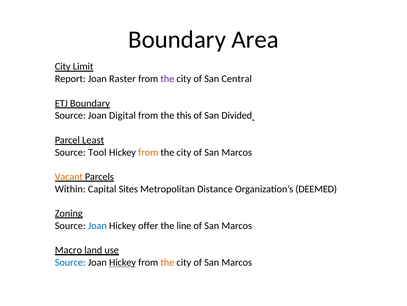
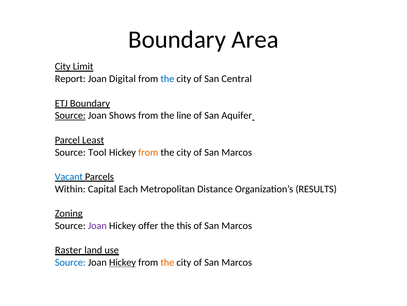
Raster: Raster -> Digital (122, 79)
the colour: purple -> blue (167, 79)
Source underline: none -> present (70, 115)
Digital: Digital -> Shows (122, 115)
this: this -> line (184, 115)
Divided: Divided -> Aquifer (237, 115)
Vacant colour: orange -> blue (69, 176)
Sites: Sites -> Each (128, 189)
DEEMED: DEEMED -> RESULTS (316, 189)
Joan colour: blue -> purple (97, 225)
line: line -> this (184, 225)
Macro: Macro -> Raster (68, 250)
